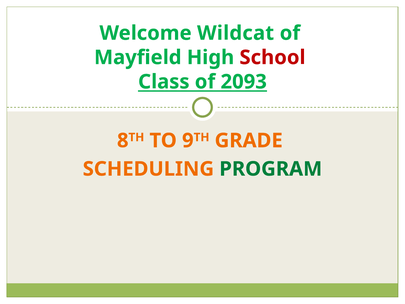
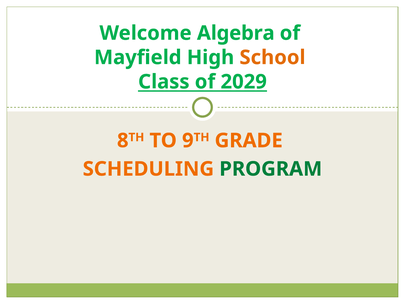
Wildcat: Wildcat -> Algebra (236, 33)
School colour: red -> orange (273, 57)
2093: 2093 -> 2029 (244, 82)
